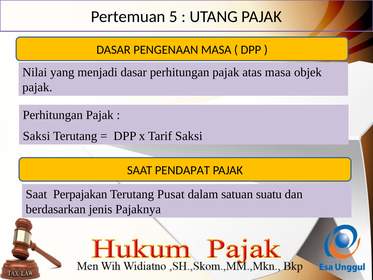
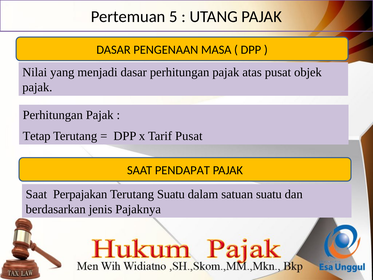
atas masa: masa -> pusat (278, 72)
Saksi: Saksi -> Tetap (37, 136)
Tarif Saksi: Saksi -> Pusat (189, 136)
Terutang Pusat: Pusat -> Suatu (171, 194)
